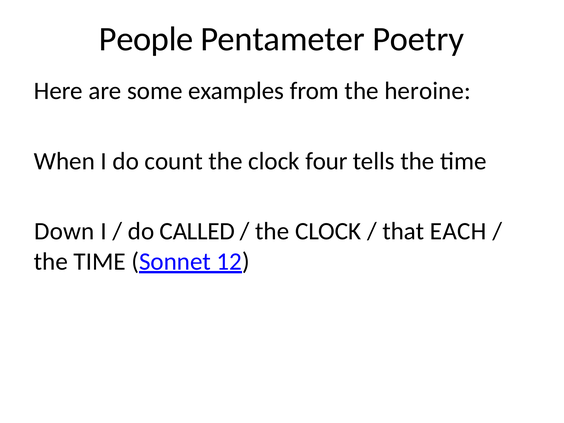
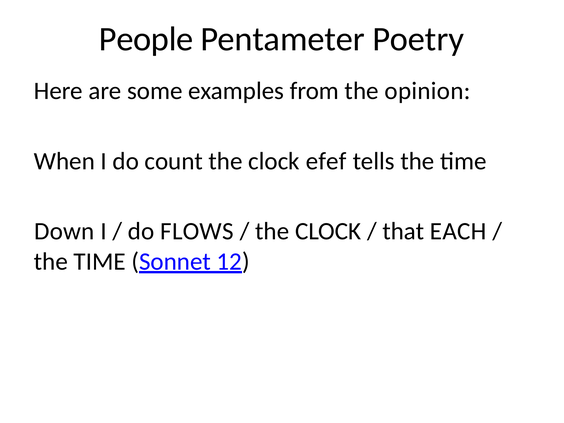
heroine: heroine -> opinion (428, 91)
four: four -> efef (326, 161)
CALLED: CALLED -> FLOWS (197, 231)
